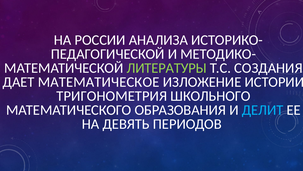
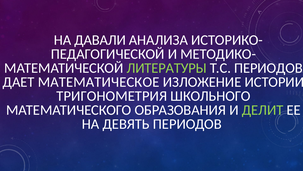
РОССИИ: РОССИИ -> ДАВАЛИ (100, 40)
Т.С СОЗДАНИЯ: СОЗДАНИЯ -> ПЕРИОДОВ (268, 68)
ДЕЛИТ colour: light blue -> light green (263, 110)
